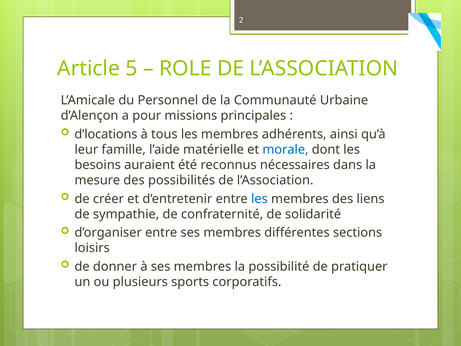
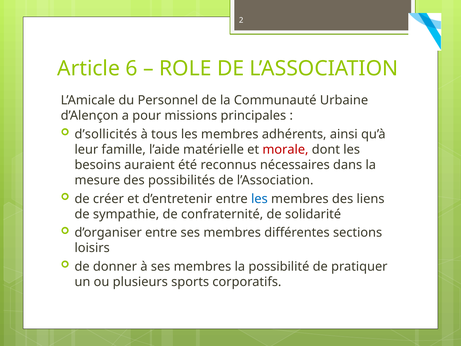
5: 5 -> 6 (132, 69)
d’locations: d’locations -> d’sollicités (106, 134)
morale colour: blue -> red (285, 149)
